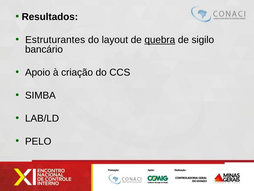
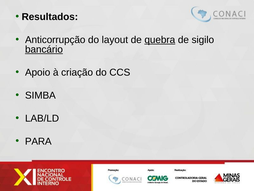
Estruturantes: Estruturantes -> Anticorrupção (55, 40)
bancário underline: none -> present (44, 49)
PELO: PELO -> PARA (38, 141)
